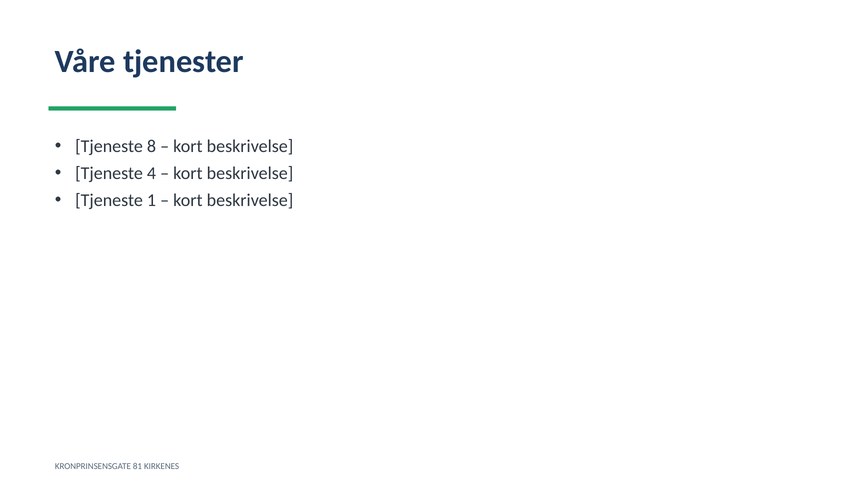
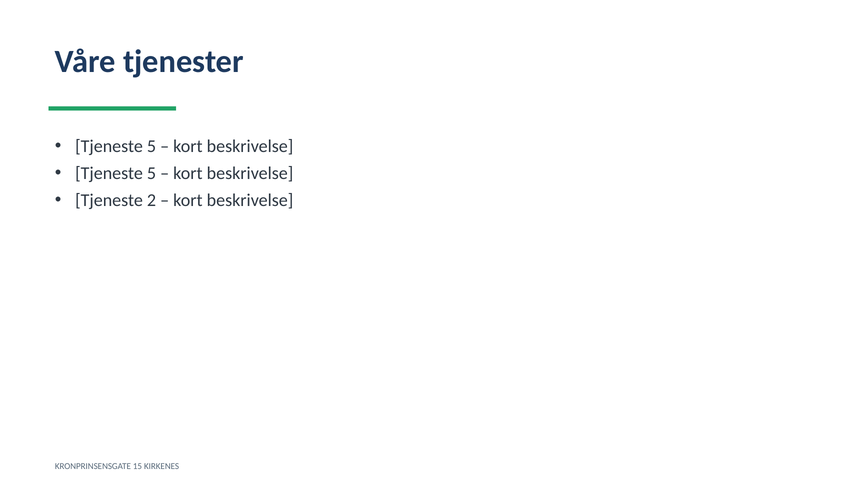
8: 8 -> 5 (151, 146)
4: 4 -> 5 (151, 173)
1: 1 -> 2 (151, 200)
81: 81 -> 15 (137, 466)
